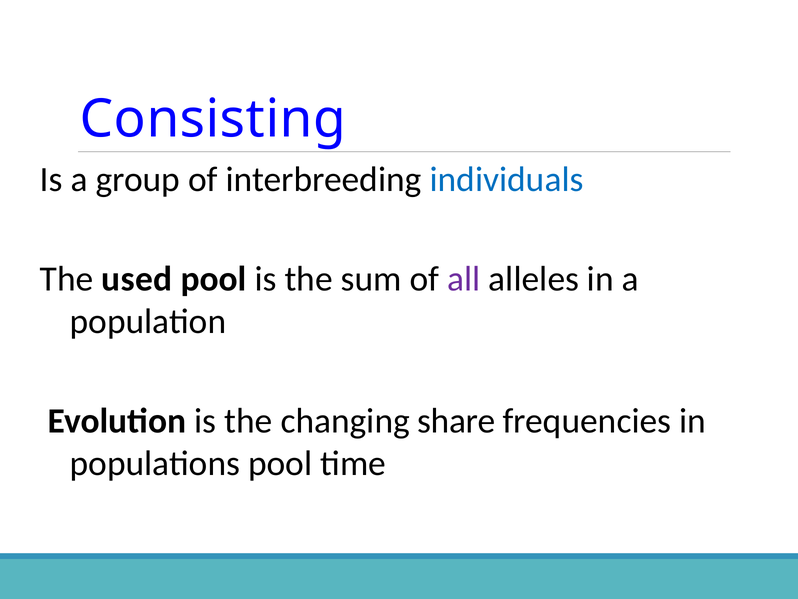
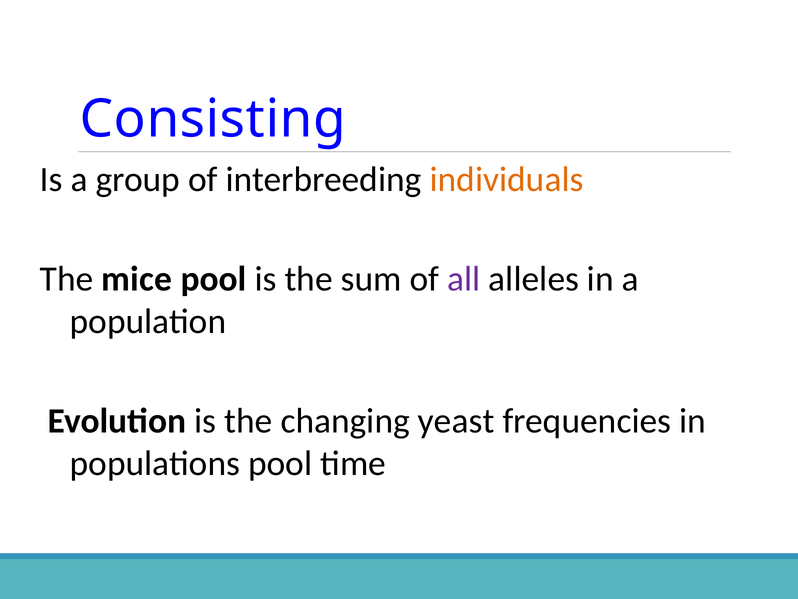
individuals colour: blue -> orange (507, 179)
used: used -> mice (137, 279)
share: share -> yeast (456, 421)
